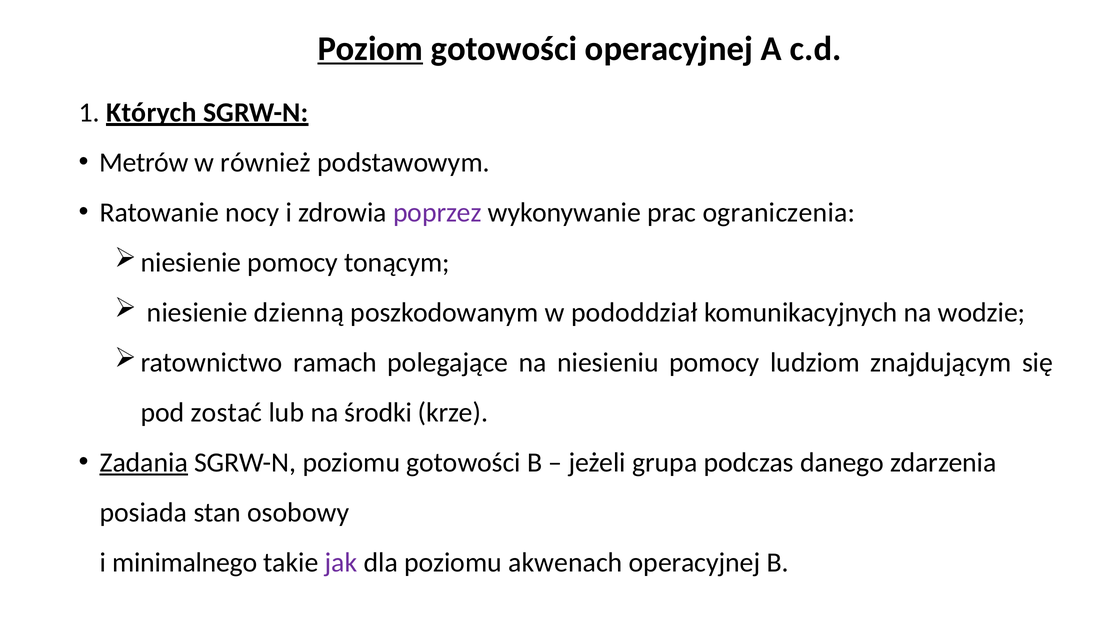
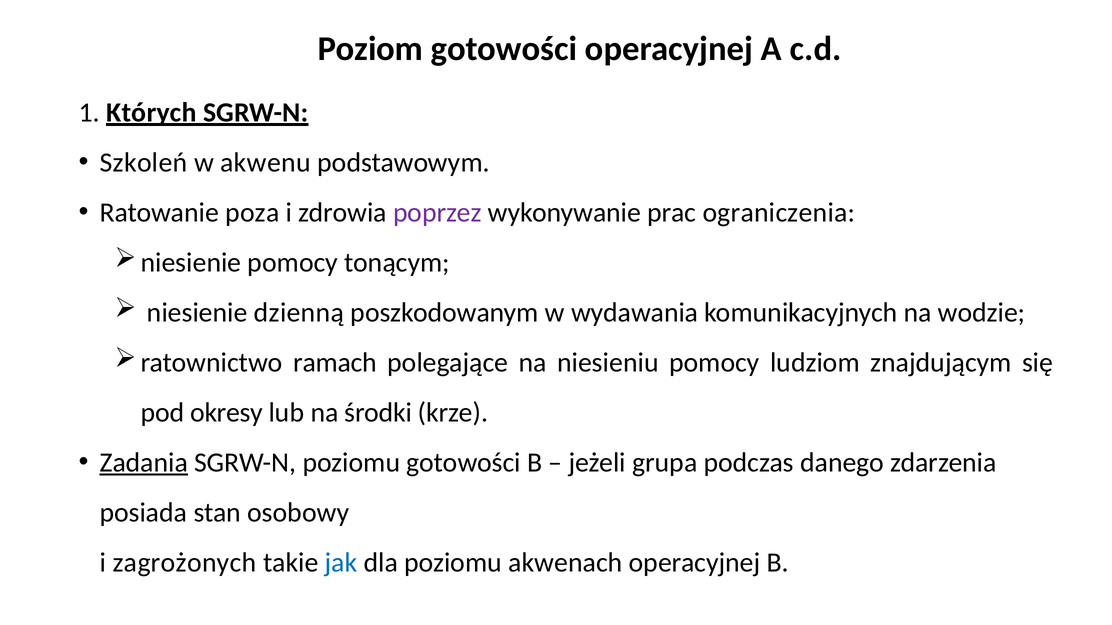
Poziom underline: present -> none (370, 49)
Metrów: Metrów -> Szkoleń (144, 163)
również: również -> akwenu (266, 163)
nocy: nocy -> poza (252, 213)
pododdział: pododdział -> wydawania (635, 313)
zostać: zostać -> okresy (227, 413)
minimalnego: minimalnego -> zagrożonych (185, 563)
jak colour: purple -> blue (341, 563)
